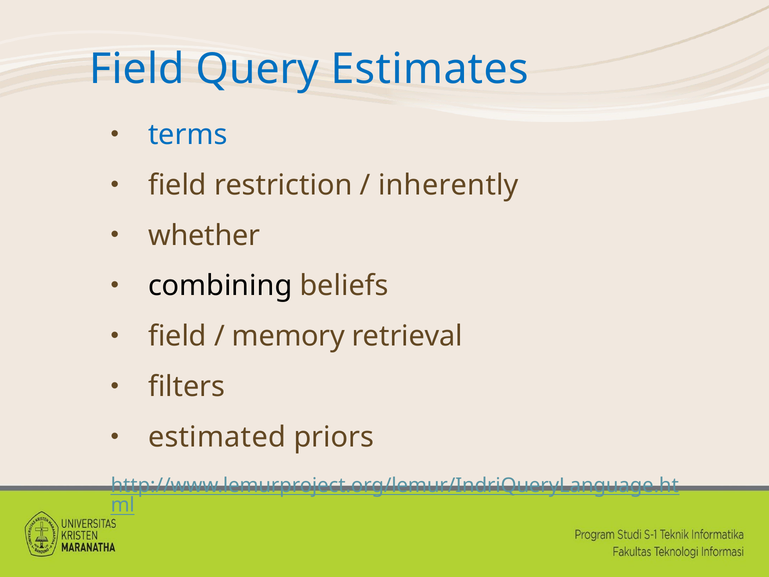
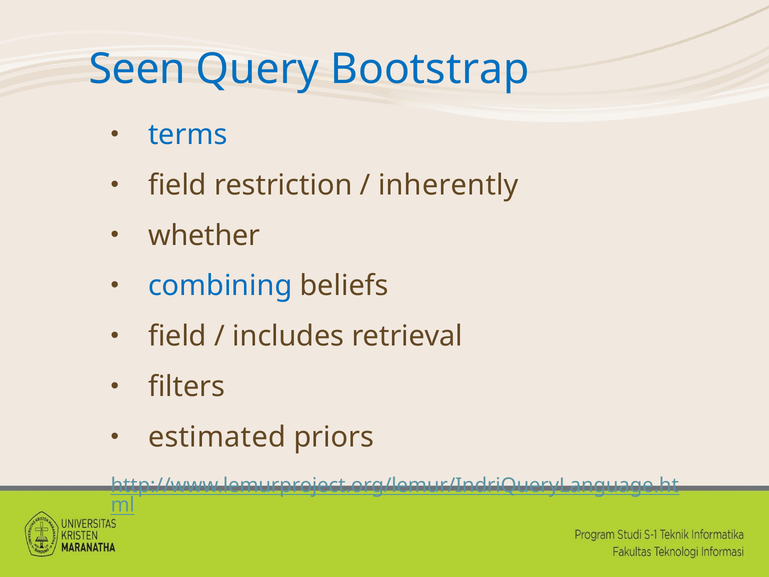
Field: Field -> Seen (137, 69)
Estimates: Estimates -> Bootstrap (430, 69)
combining colour: black -> blue (220, 286)
memory: memory -> includes (288, 336)
